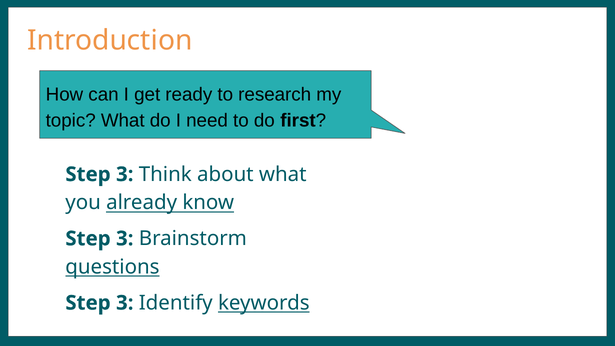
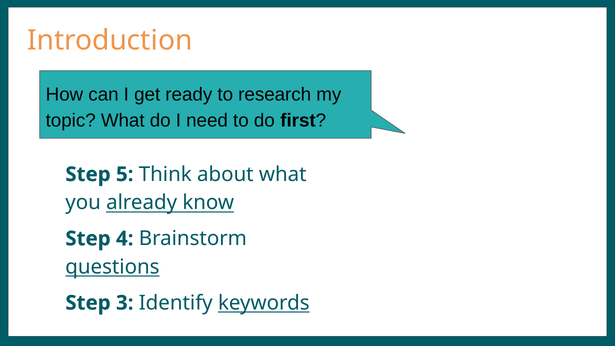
3: 3 -> 5 (125, 174)
3: 3 -> 4 (125, 239)
